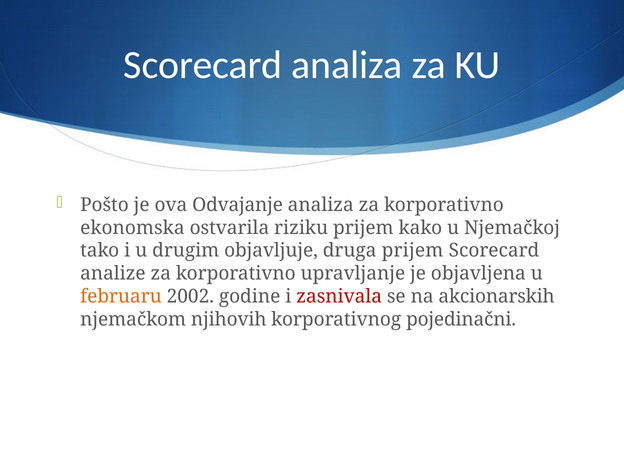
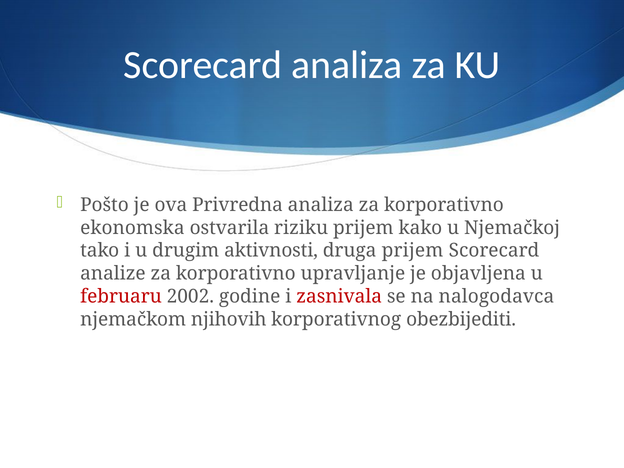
Odvajanje: Odvajanje -> Privredna (238, 205)
objavljuje: objavljuje -> aktivnosti (271, 251)
februaru colour: orange -> red (121, 296)
akcionarskih: akcionarskih -> nalogodavca (496, 296)
pojedinačni: pojedinačni -> obezbijediti (461, 319)
